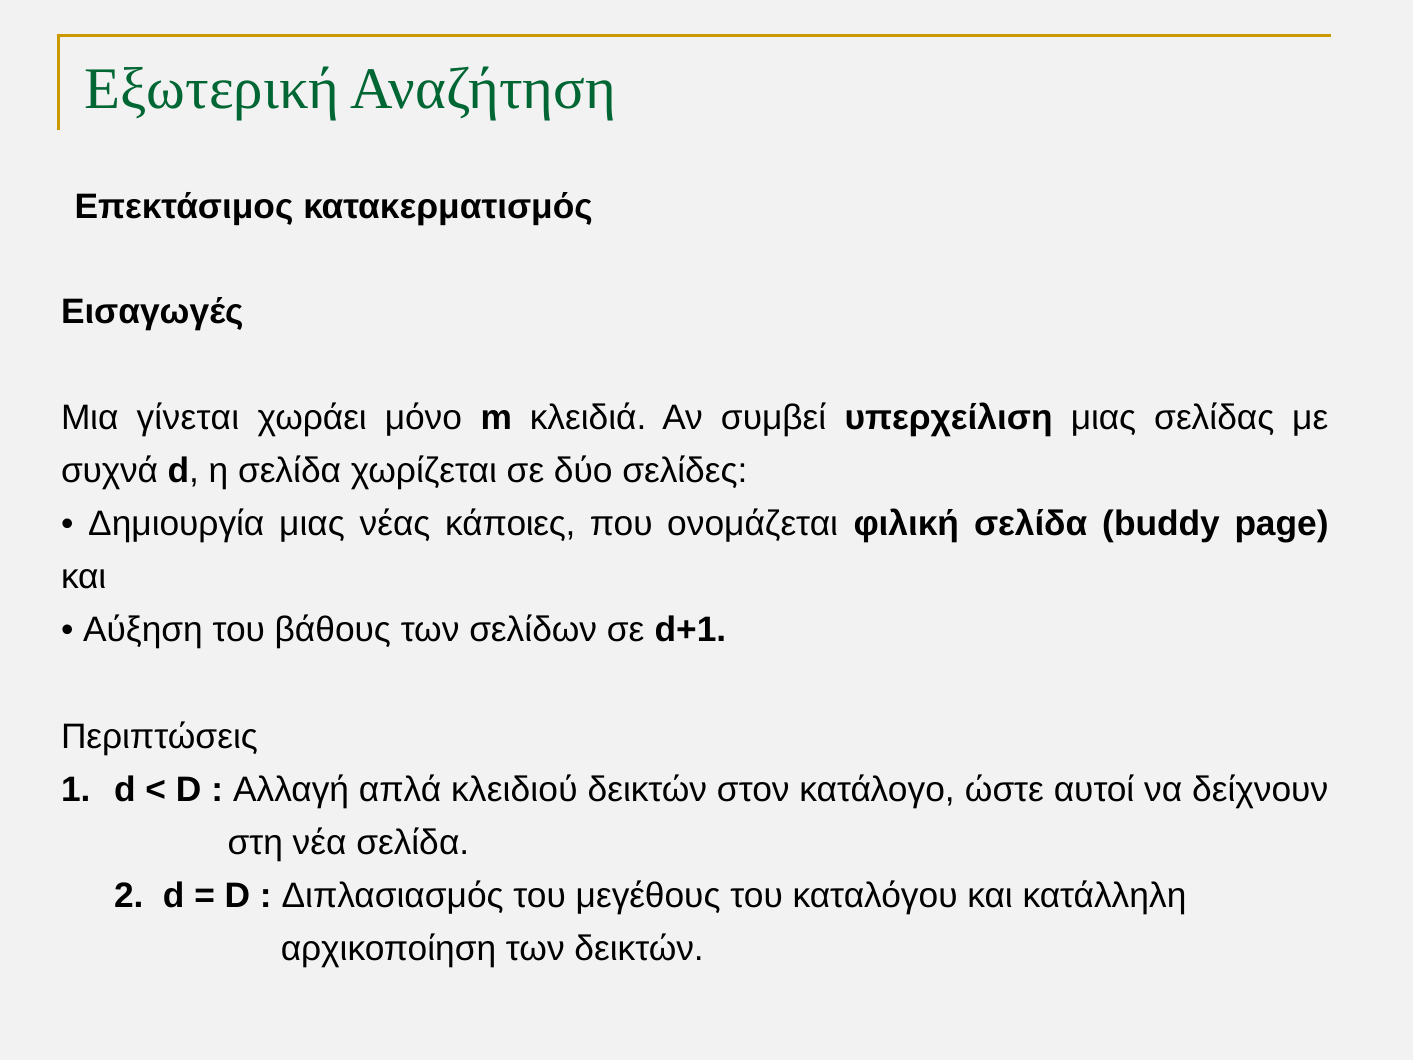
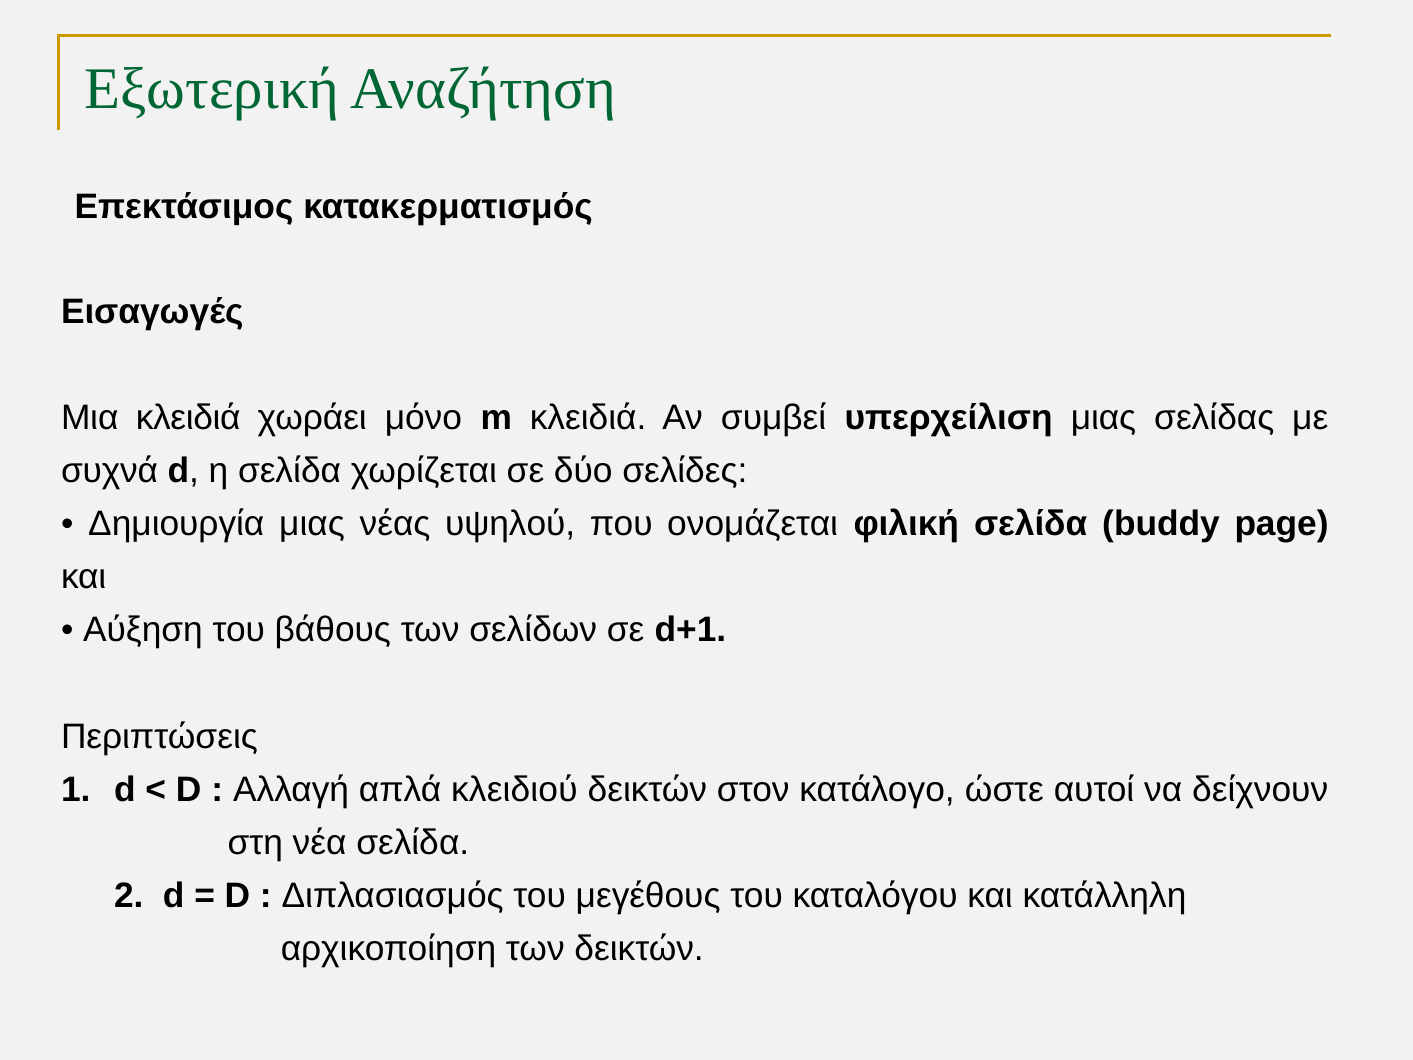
Μια γίνεται: γίνεται -> κλειδιά (188, 418)
κάποιες: κάποιες -> υψηλού (510, 524)
